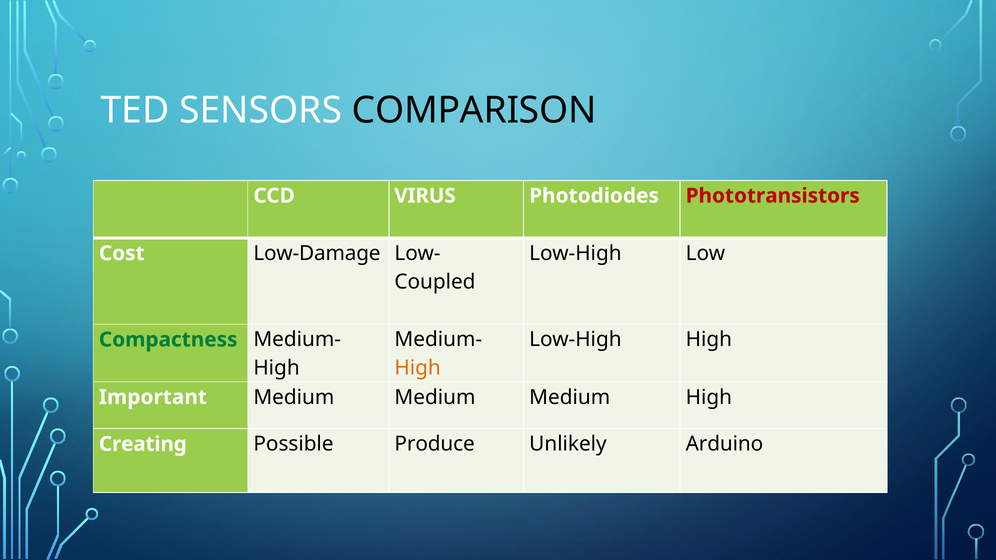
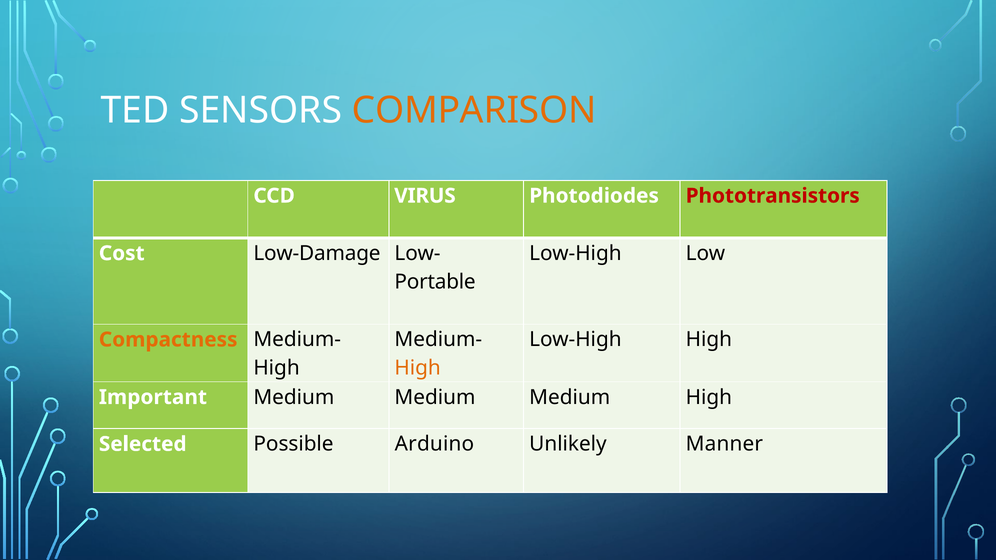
COMPARISON colour: black -> orange (474, 111)
Coupled: Coupled -> Portable (435, 282)
Compactness colour: green -> orange (168, 340)
Creating: Creating -> Selected (143, 444)
Produce: Produce -> Arduino (434, 444)
Arduino: Arduino -> Manner (724, 444)
